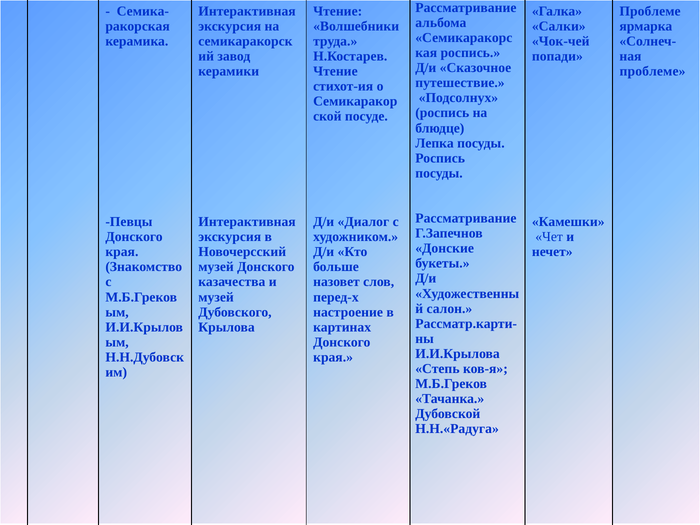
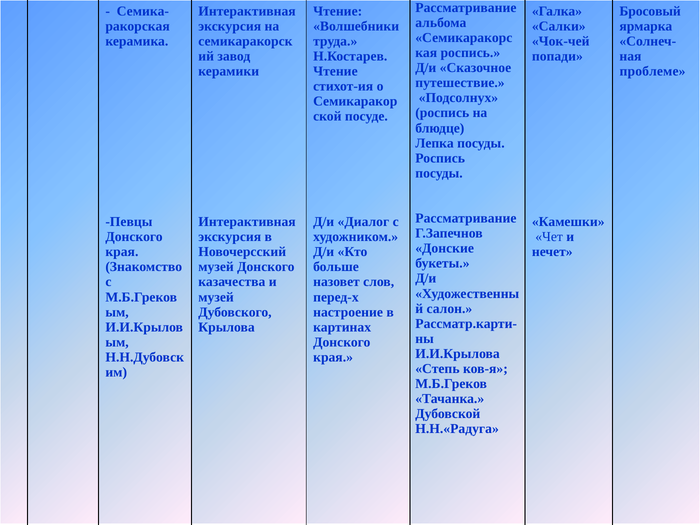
Проблеме: Проблеме -> Бросовый (650, 11)
